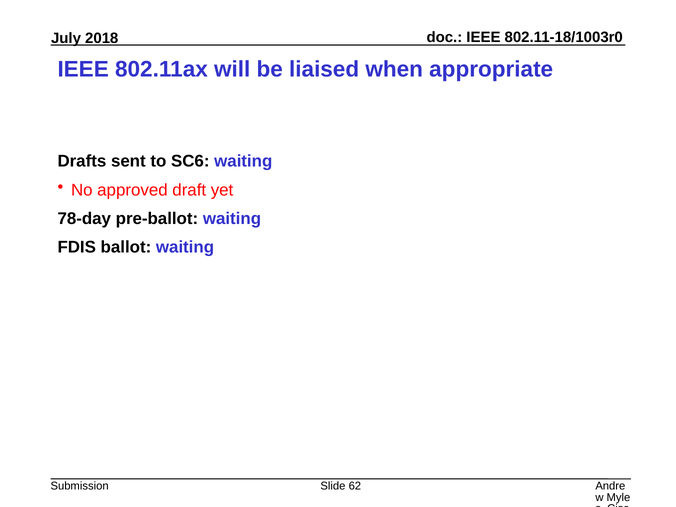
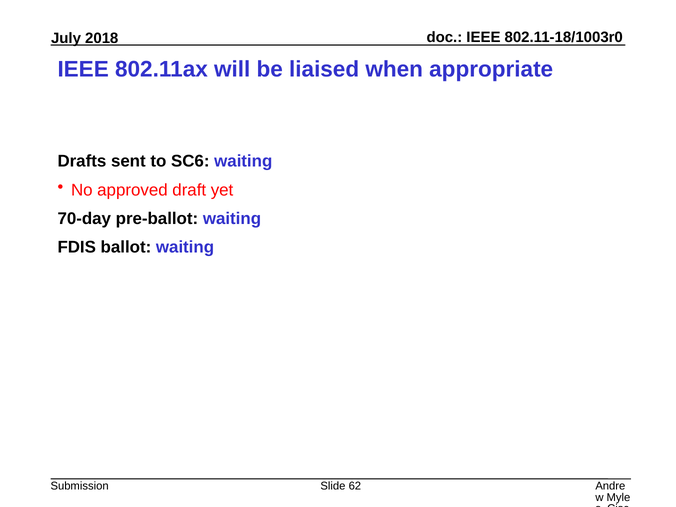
78-day: 78-day -> 70-day (84, 219)
